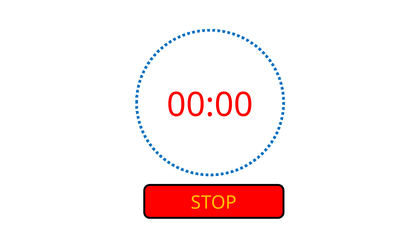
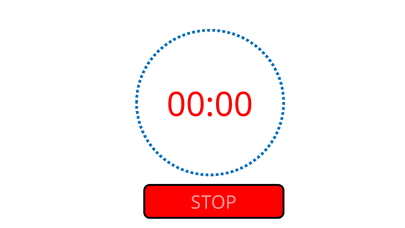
STOP colour: yellow -> pink (214, 203)
